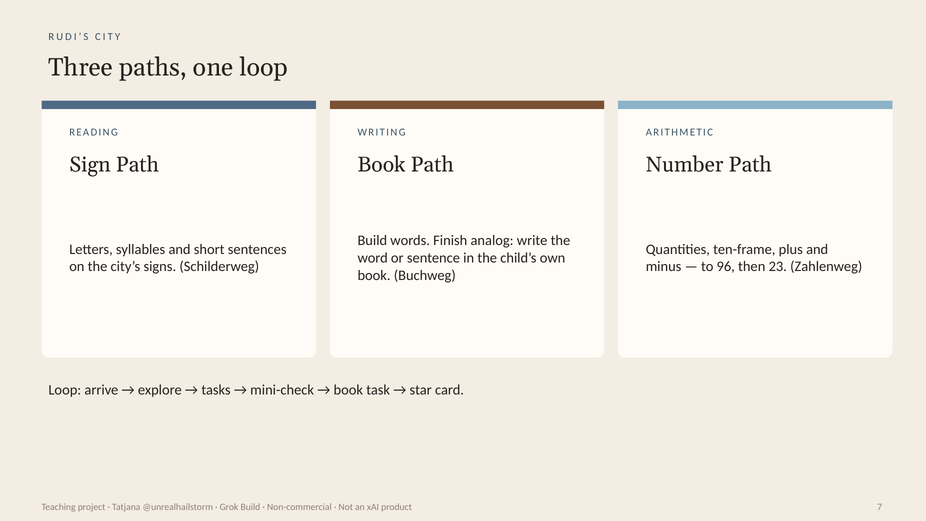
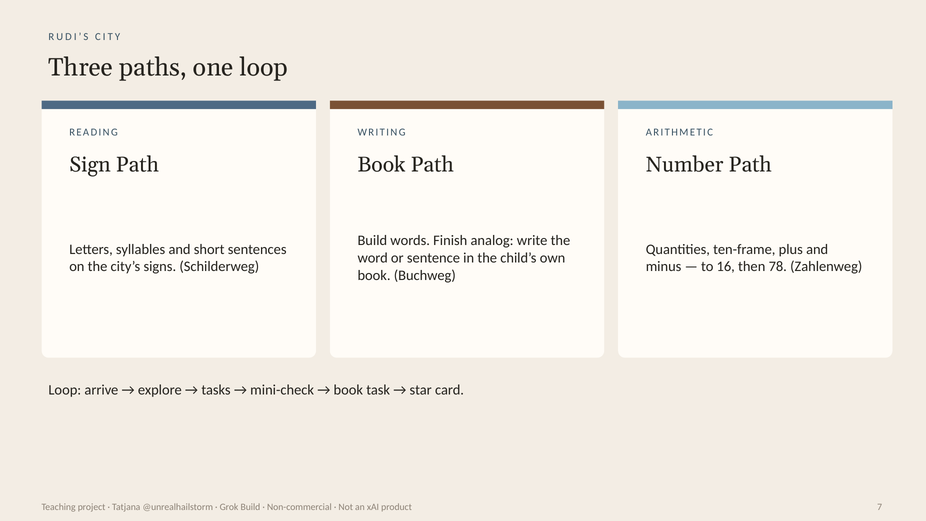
96: 96 -> 16 (726, 267)
23: 23 -> 78 (778, 267)
